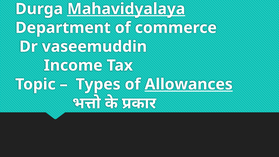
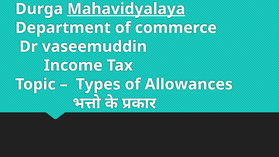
Allowances underline: present -> none (189, 84)
